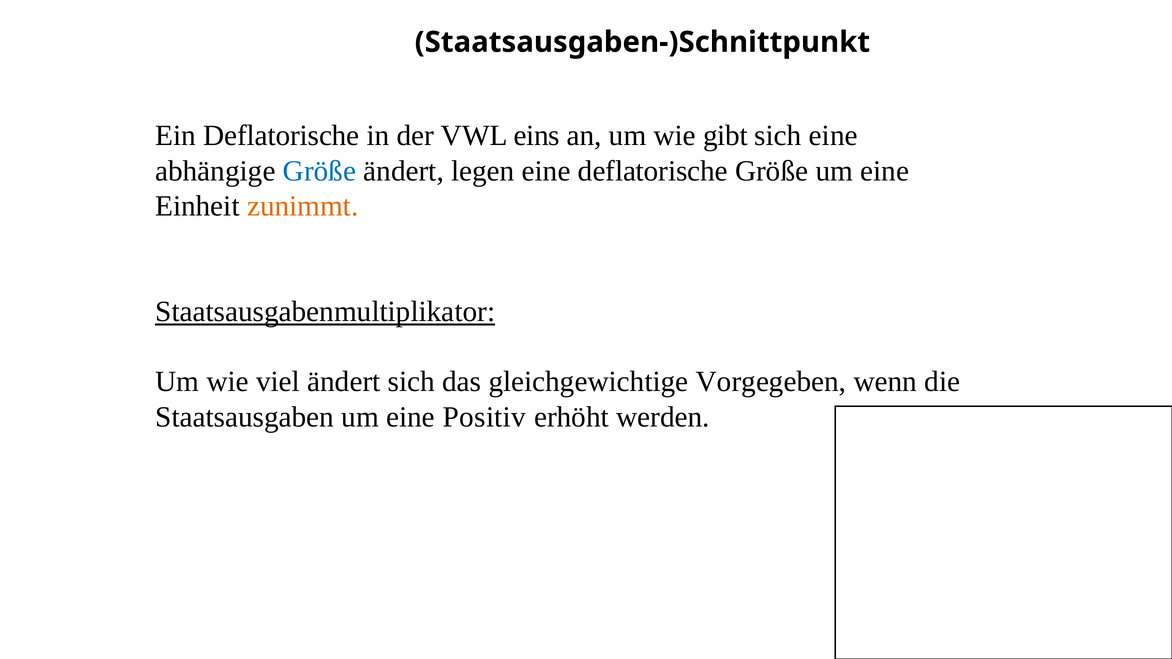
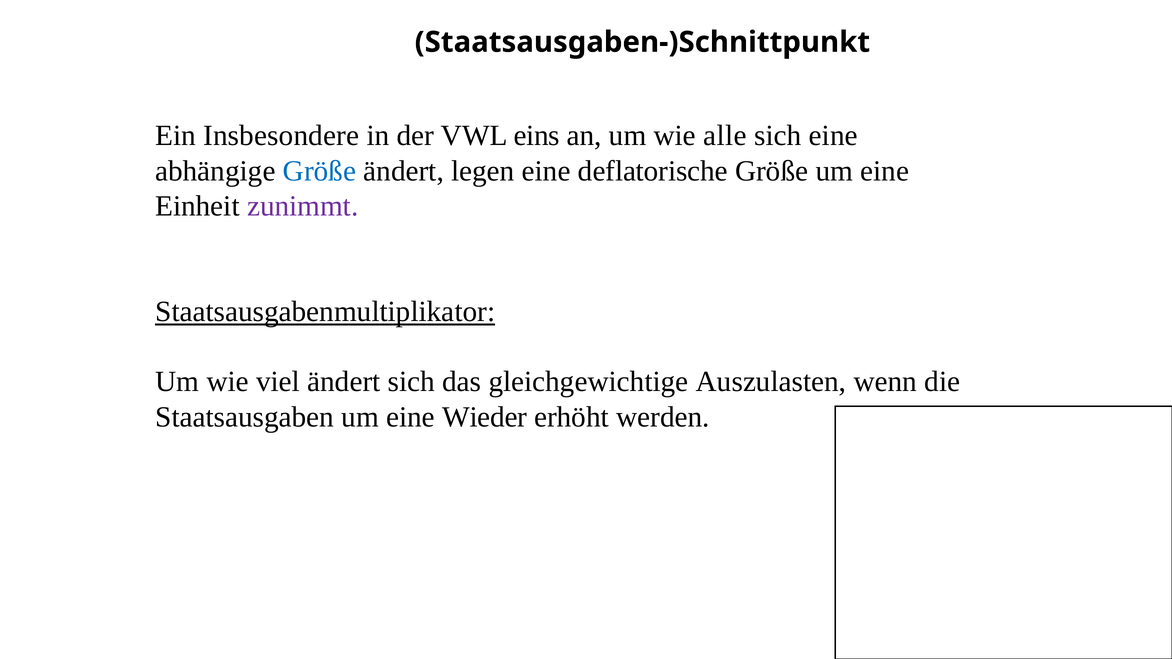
Ein Deflatorische: Deflatorische -> Insbesondere (281, 136)
gibt: gibt -> alle (725, 136)
zunimmt colour: orange -> purple (303, 206)
Vorgegeben: Vorgegeben -> Auszulasten (771, 382)
Positiv: Positiv -> Wieder (485, 417)
